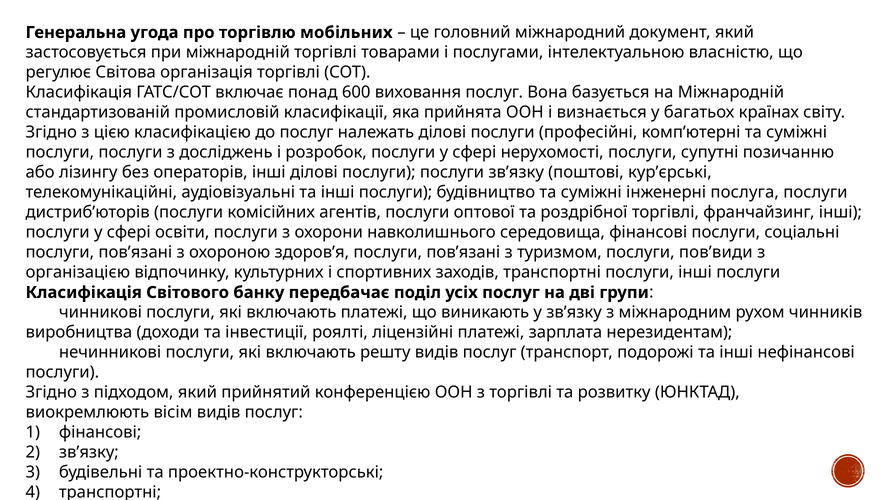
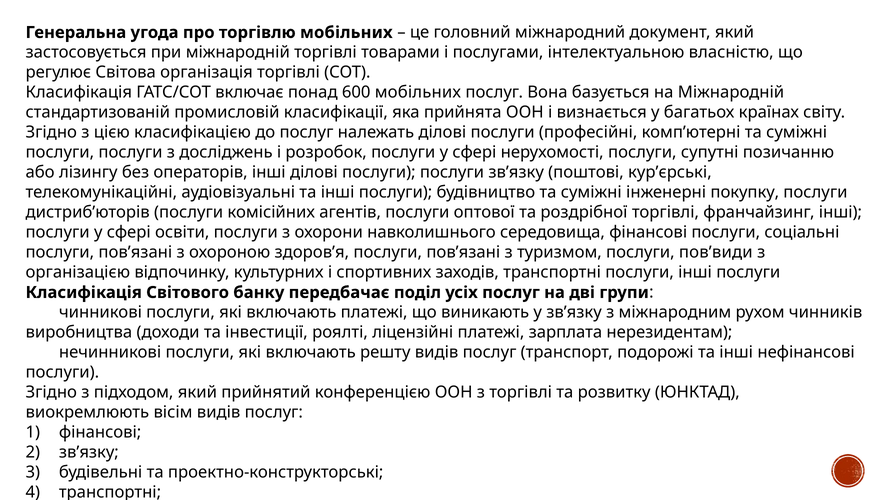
600 виховання: виховання -> мобільних (418, 92)
послуга: послуга -> покупку (745, 193)
